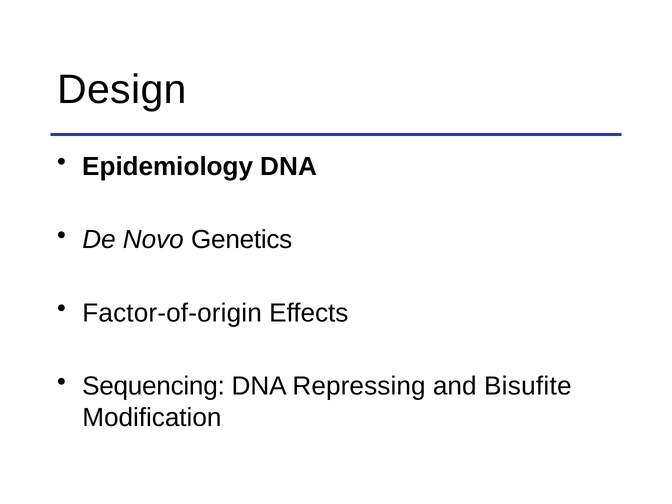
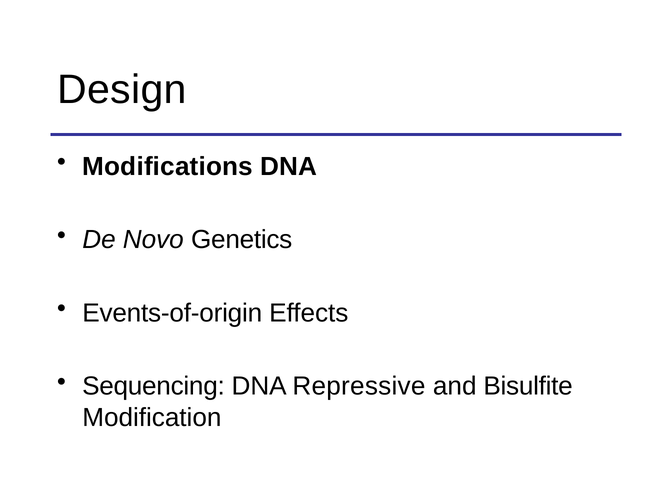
Epidemiology: Epidemiology -> Modifications (168, 166)
Factor-of-origin: Factor-of-origin -> Events-of-origin (172, 313)
Repressing: Repressing -> Repressive (359, 386)
Bisufite: Bisufite -> Bisulfite (528, 386)
